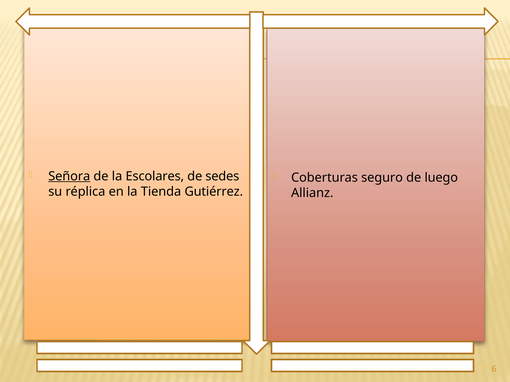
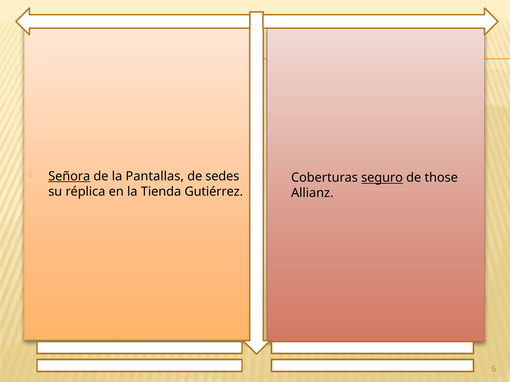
Escolares: Escolares -> Pantallas (155, 177)
seguro underline: none -> present (382, 178)
luego: luego -> those (441, 178)
